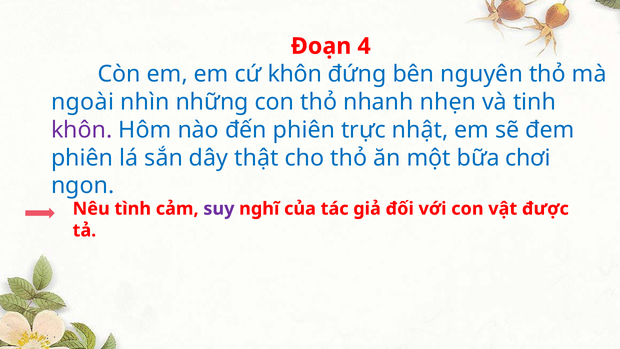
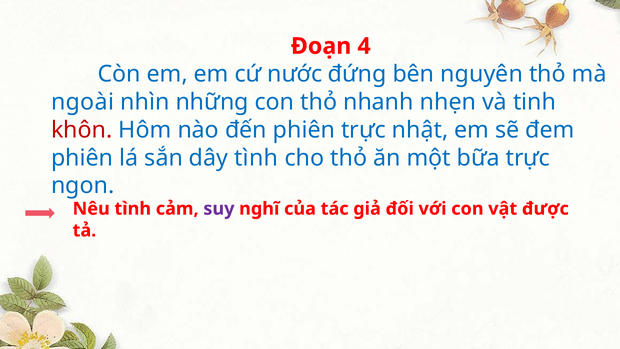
cứ khôn: khôn -> nước (295, 74)
khôn colour: purple -> red (82, 130)
dây thật: thật -> tình (256, 158)
bữa chơi: chơi -> trực (528, 158)
